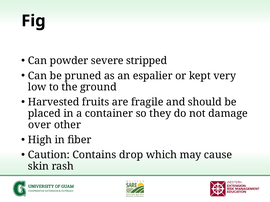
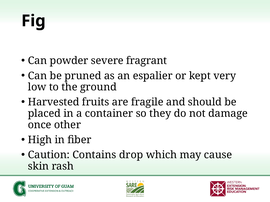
stripped: stripped -> fragrant (147, 61)
over: over -> once (40, 125)
